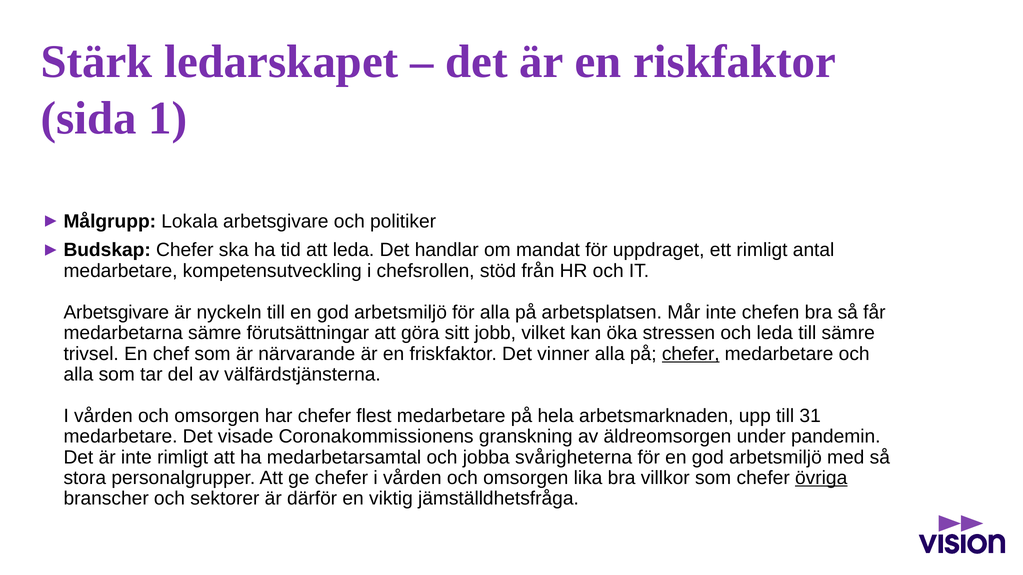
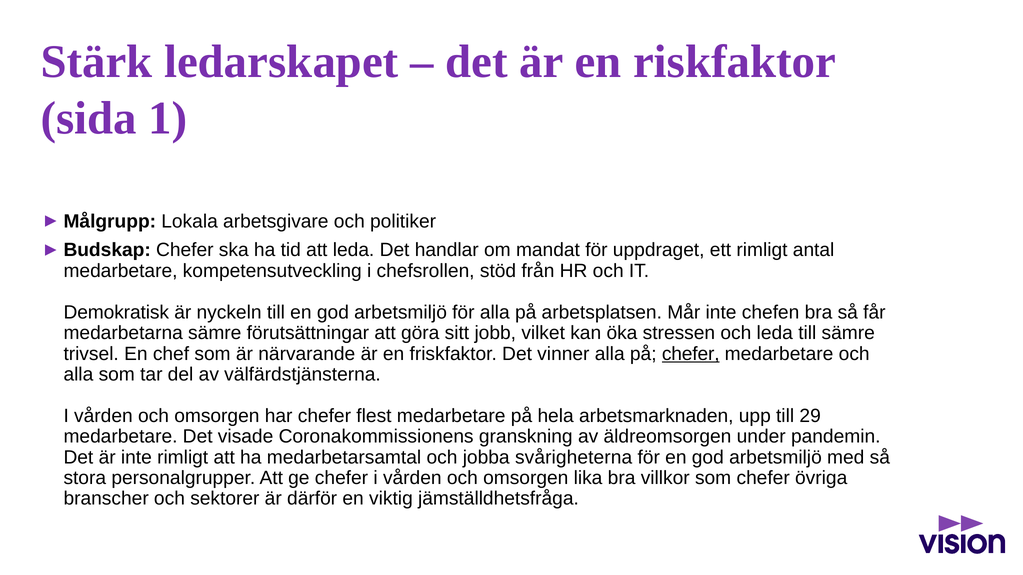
Arbetsgivare: Arbetsgivare -> Demokratisk (116, 312)
31: 31 -> 29 (810, 416)
övriga underline: present -> none (821, 478)
